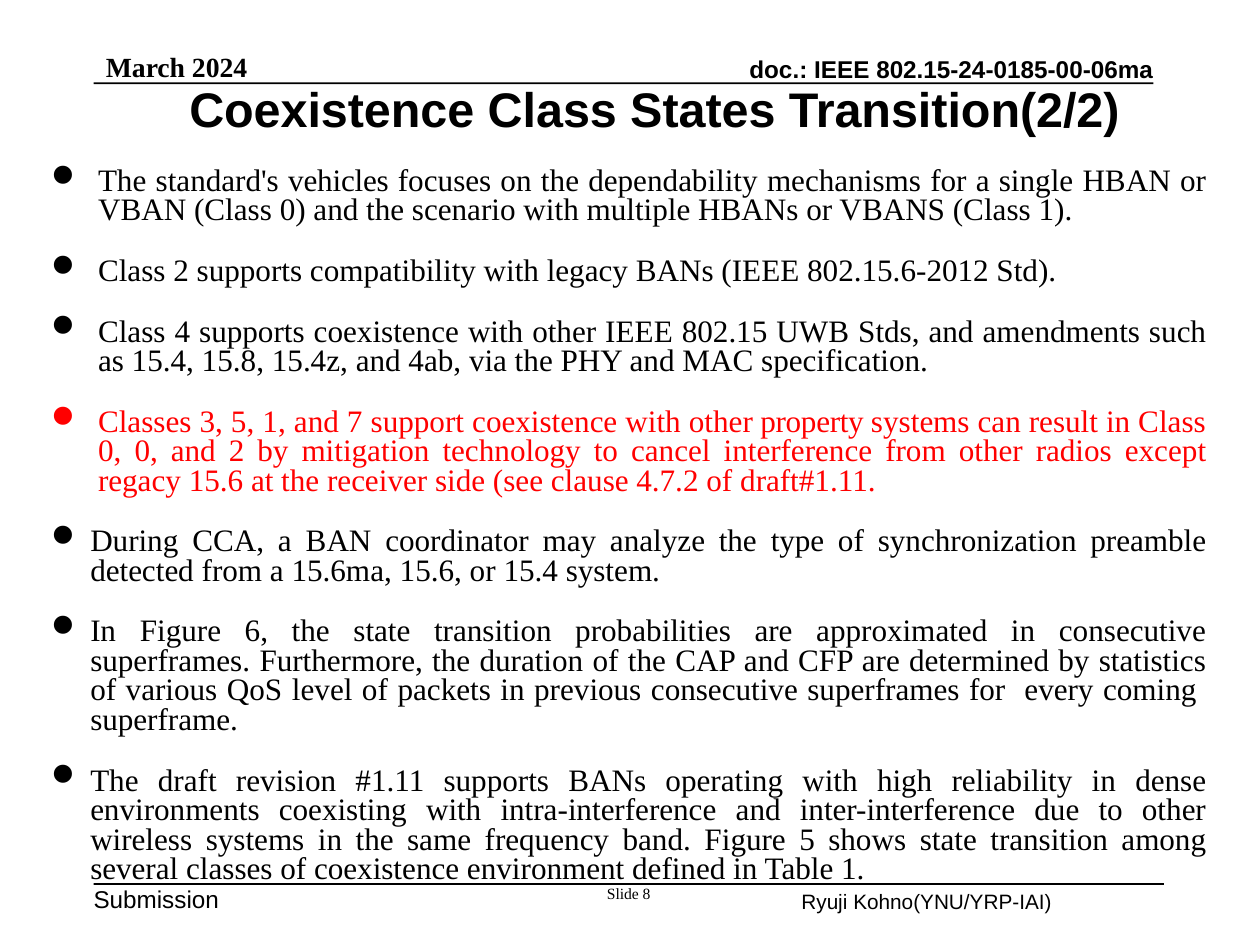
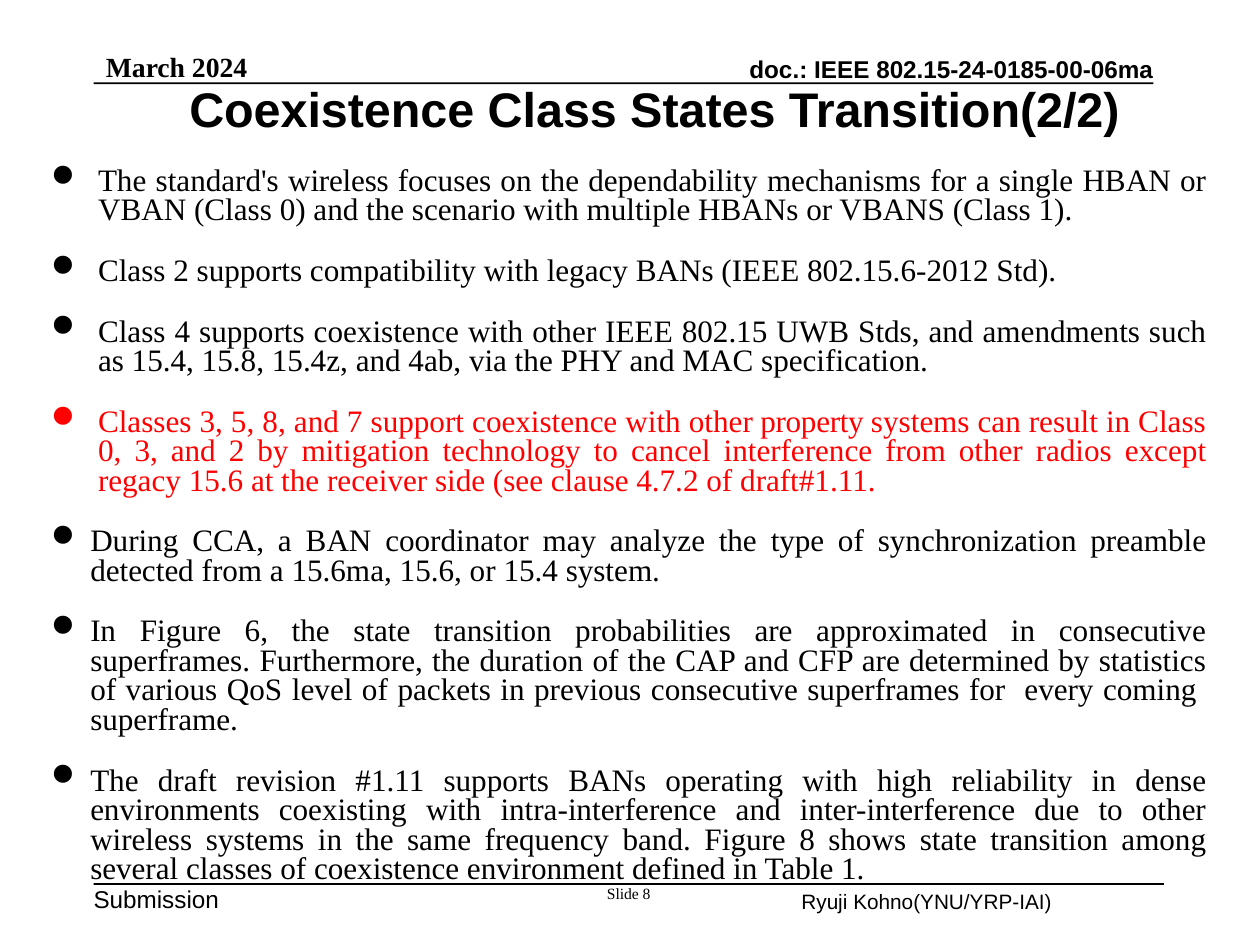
standard's vehicles: vehicles -> wireless (339, 181)
5 1: 1 -> 8 (274, 422)
0 0: 0 -> 3 (146, 451)
Figure 5: 5 -> 8 (807, 839)
